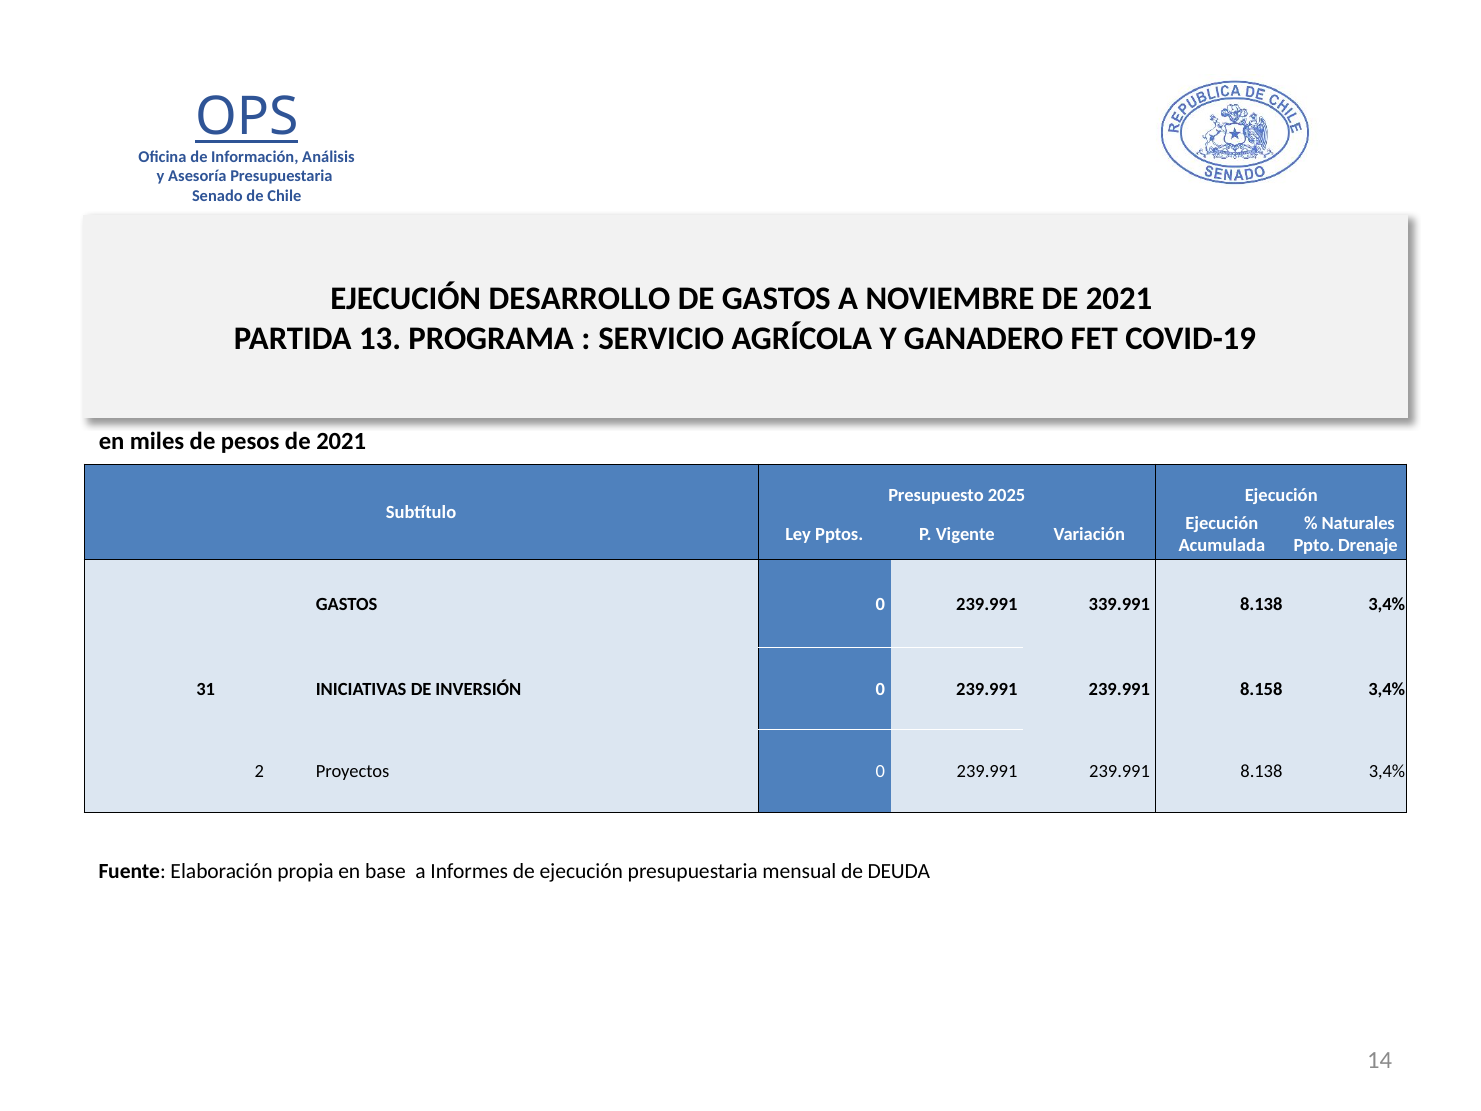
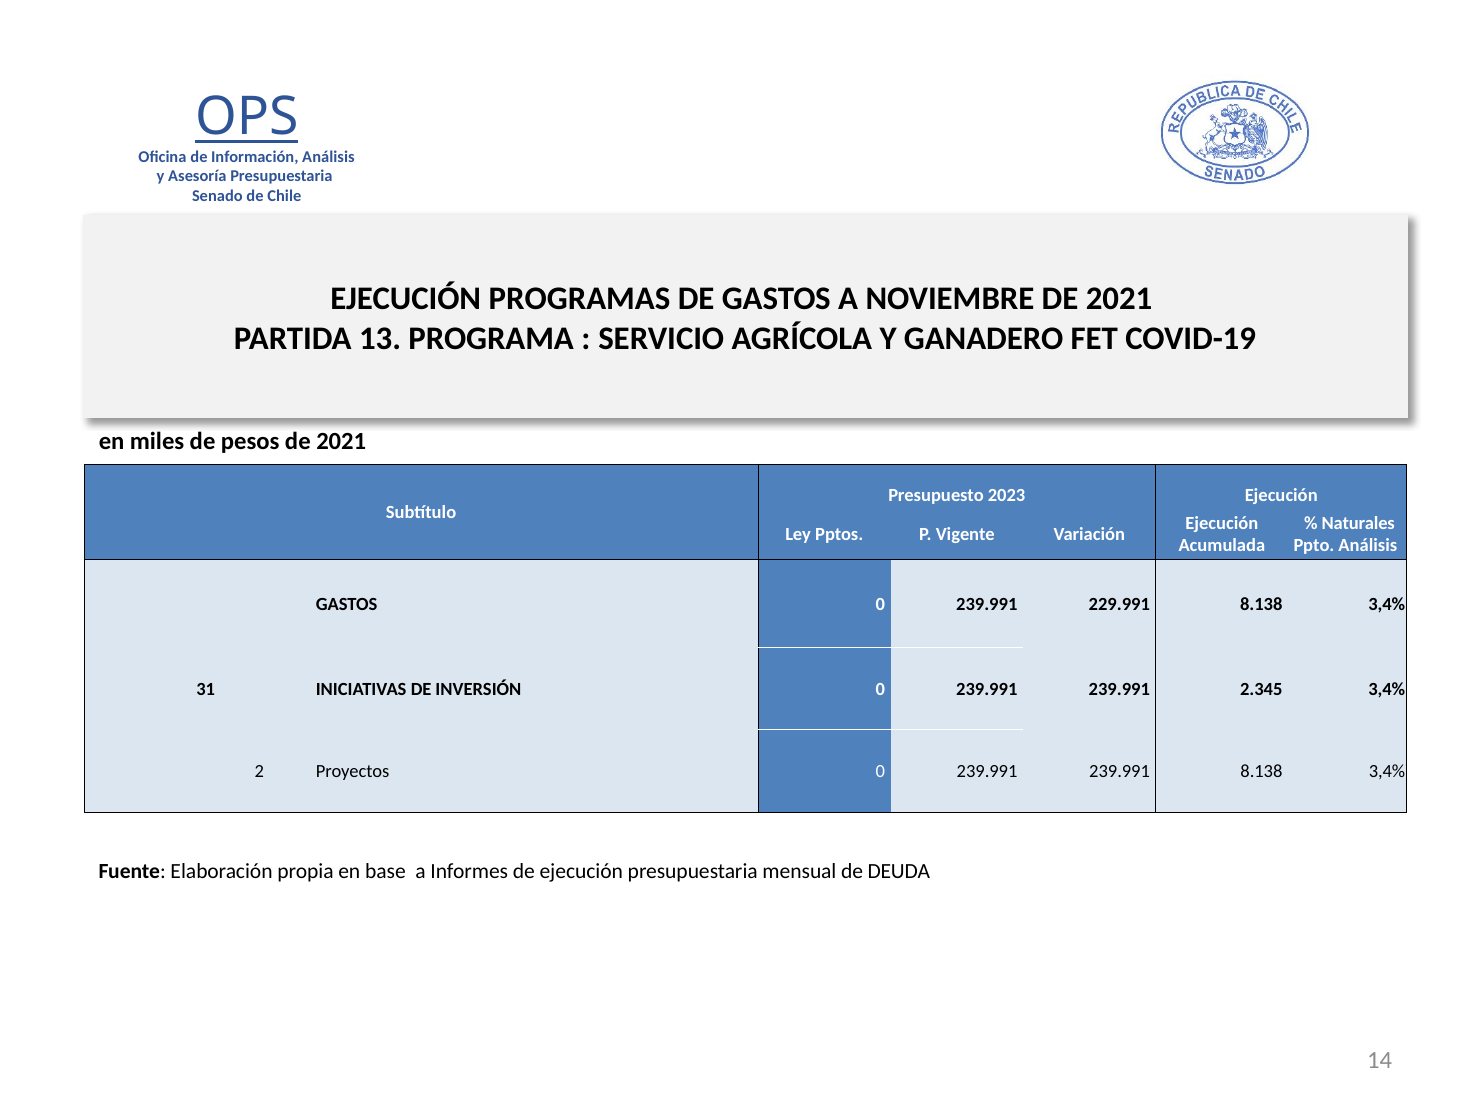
DESARROLLO: DESARROLLO -> PROGRAMAS (579, 299)
2025: 2025 -> 2023 (1007, 496)
Ppto Drenaje: Drenaje -> Análisis (1368, 545)
339.991: 339.991 -> 229.991 (1119, 604)
8.158: 8.158 -> 2.345 (1261, 689)
